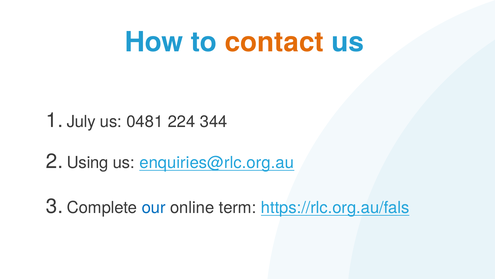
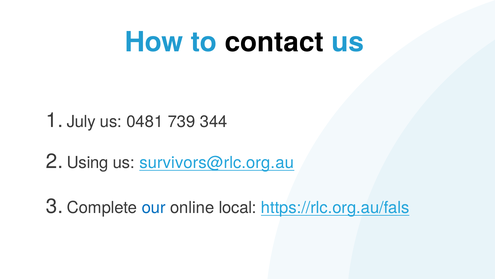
contact colour: orange -> black (274, 42)
224: 224 -> 739 (182, 122)
enquiries@rlc.org.au: enquiries@rlc.org.au -> survivors@rlc.org.au (217, 163)
term: term -> local (238, 207)
